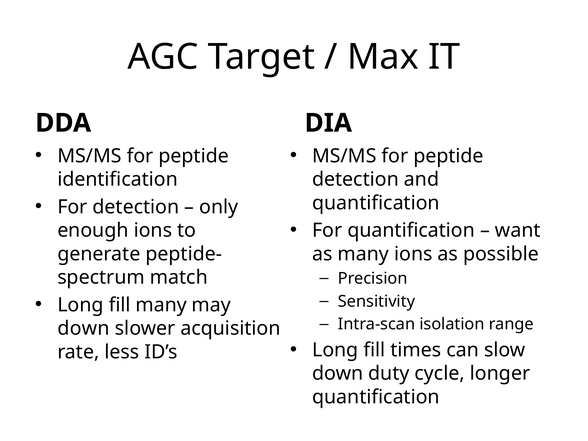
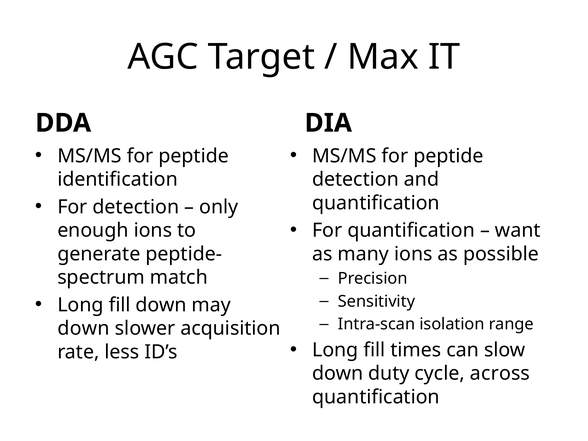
fill many: many -> down (161, 305)
longer: longer -> across (500, 373)
